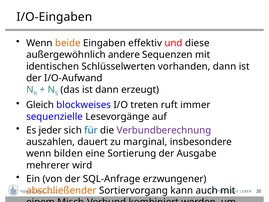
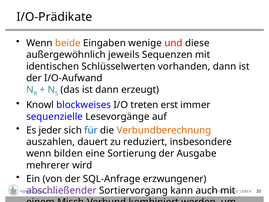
I/O-Eingaben: I/O-Eingaben -> I/O-Prädikate (54, 17)
effektiv: effektiv -> wenige (145, 43)
andere: andere -> jeweils (124, 55)
Gleich: Gleich -> Knowl (40, 105)
ruft: ruft -> erst (169, 105)
Verbundberechnung colour: purple -> orange (164, 130)
marginal: marginal -> reduziert (145, 142)
abschließender colour: orange -> purple (61, 190)
